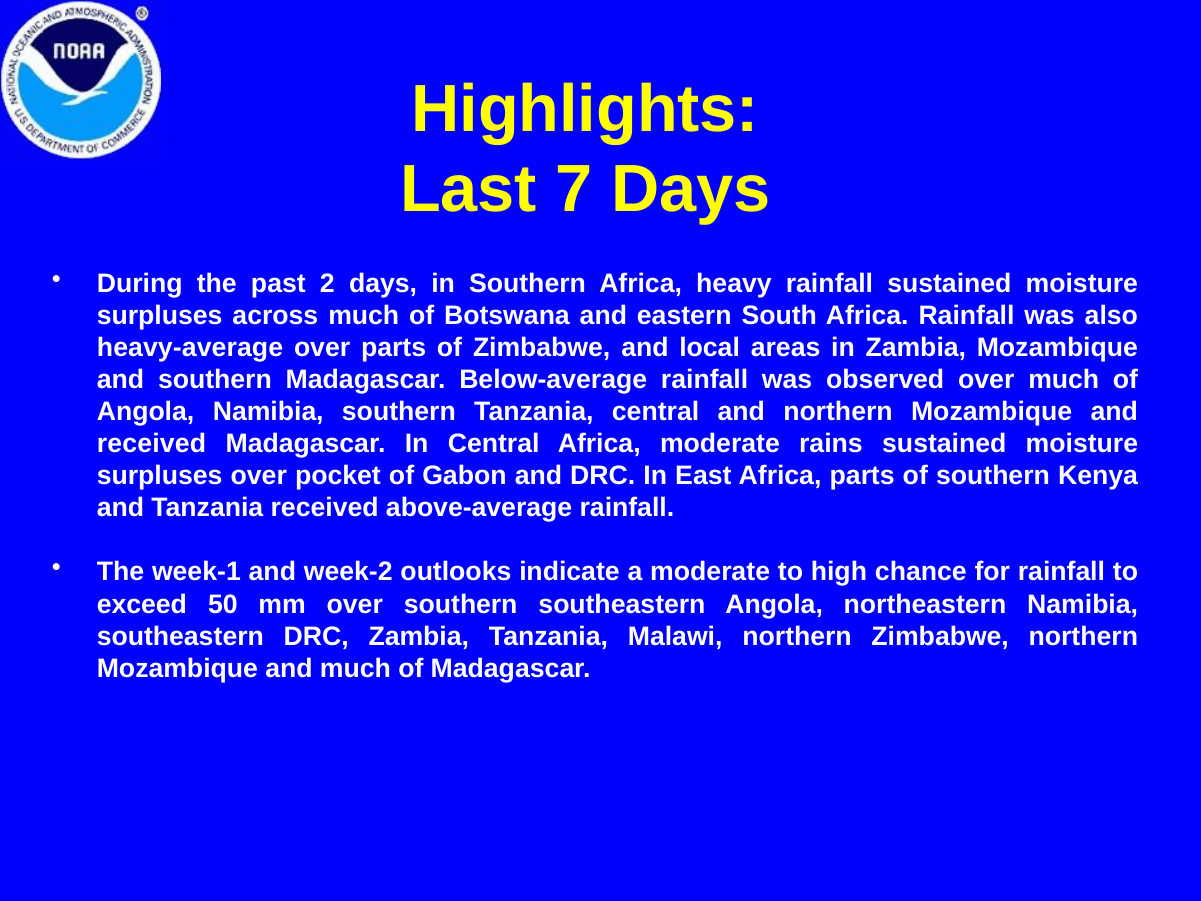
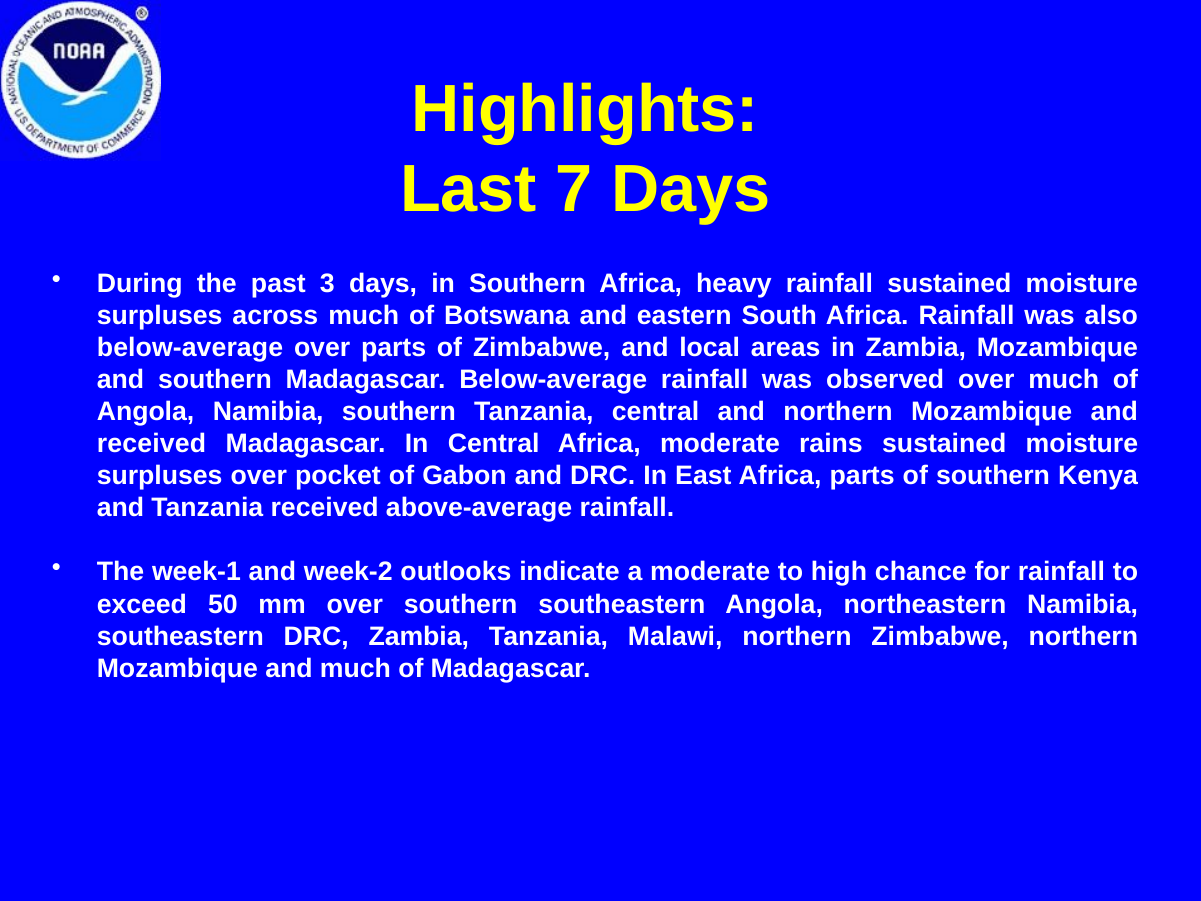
2: 2 -> 3 (327, 284)
heavy-average: heavy-average -> below-average (190, 348)
